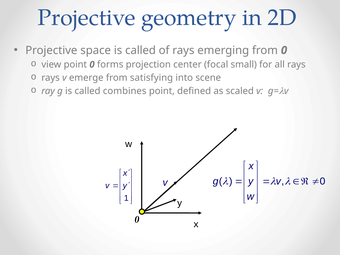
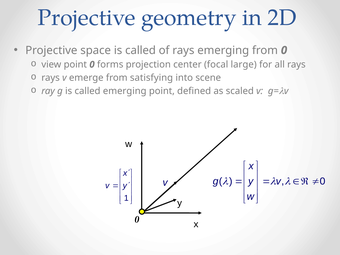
small: small -> large (244, 65)
called combines: combines -> emerging (125, 91)
